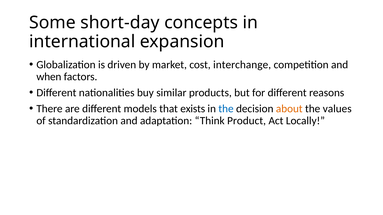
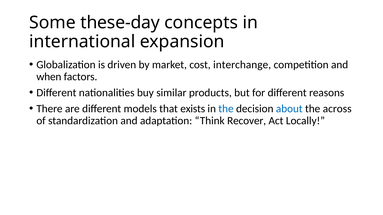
short-day: short-day -> these-day (120, 23)
about colour: orange -> blue (289, 109)
values: values -> across (337, 109)
Product: Product -> Recover (247, 121)
